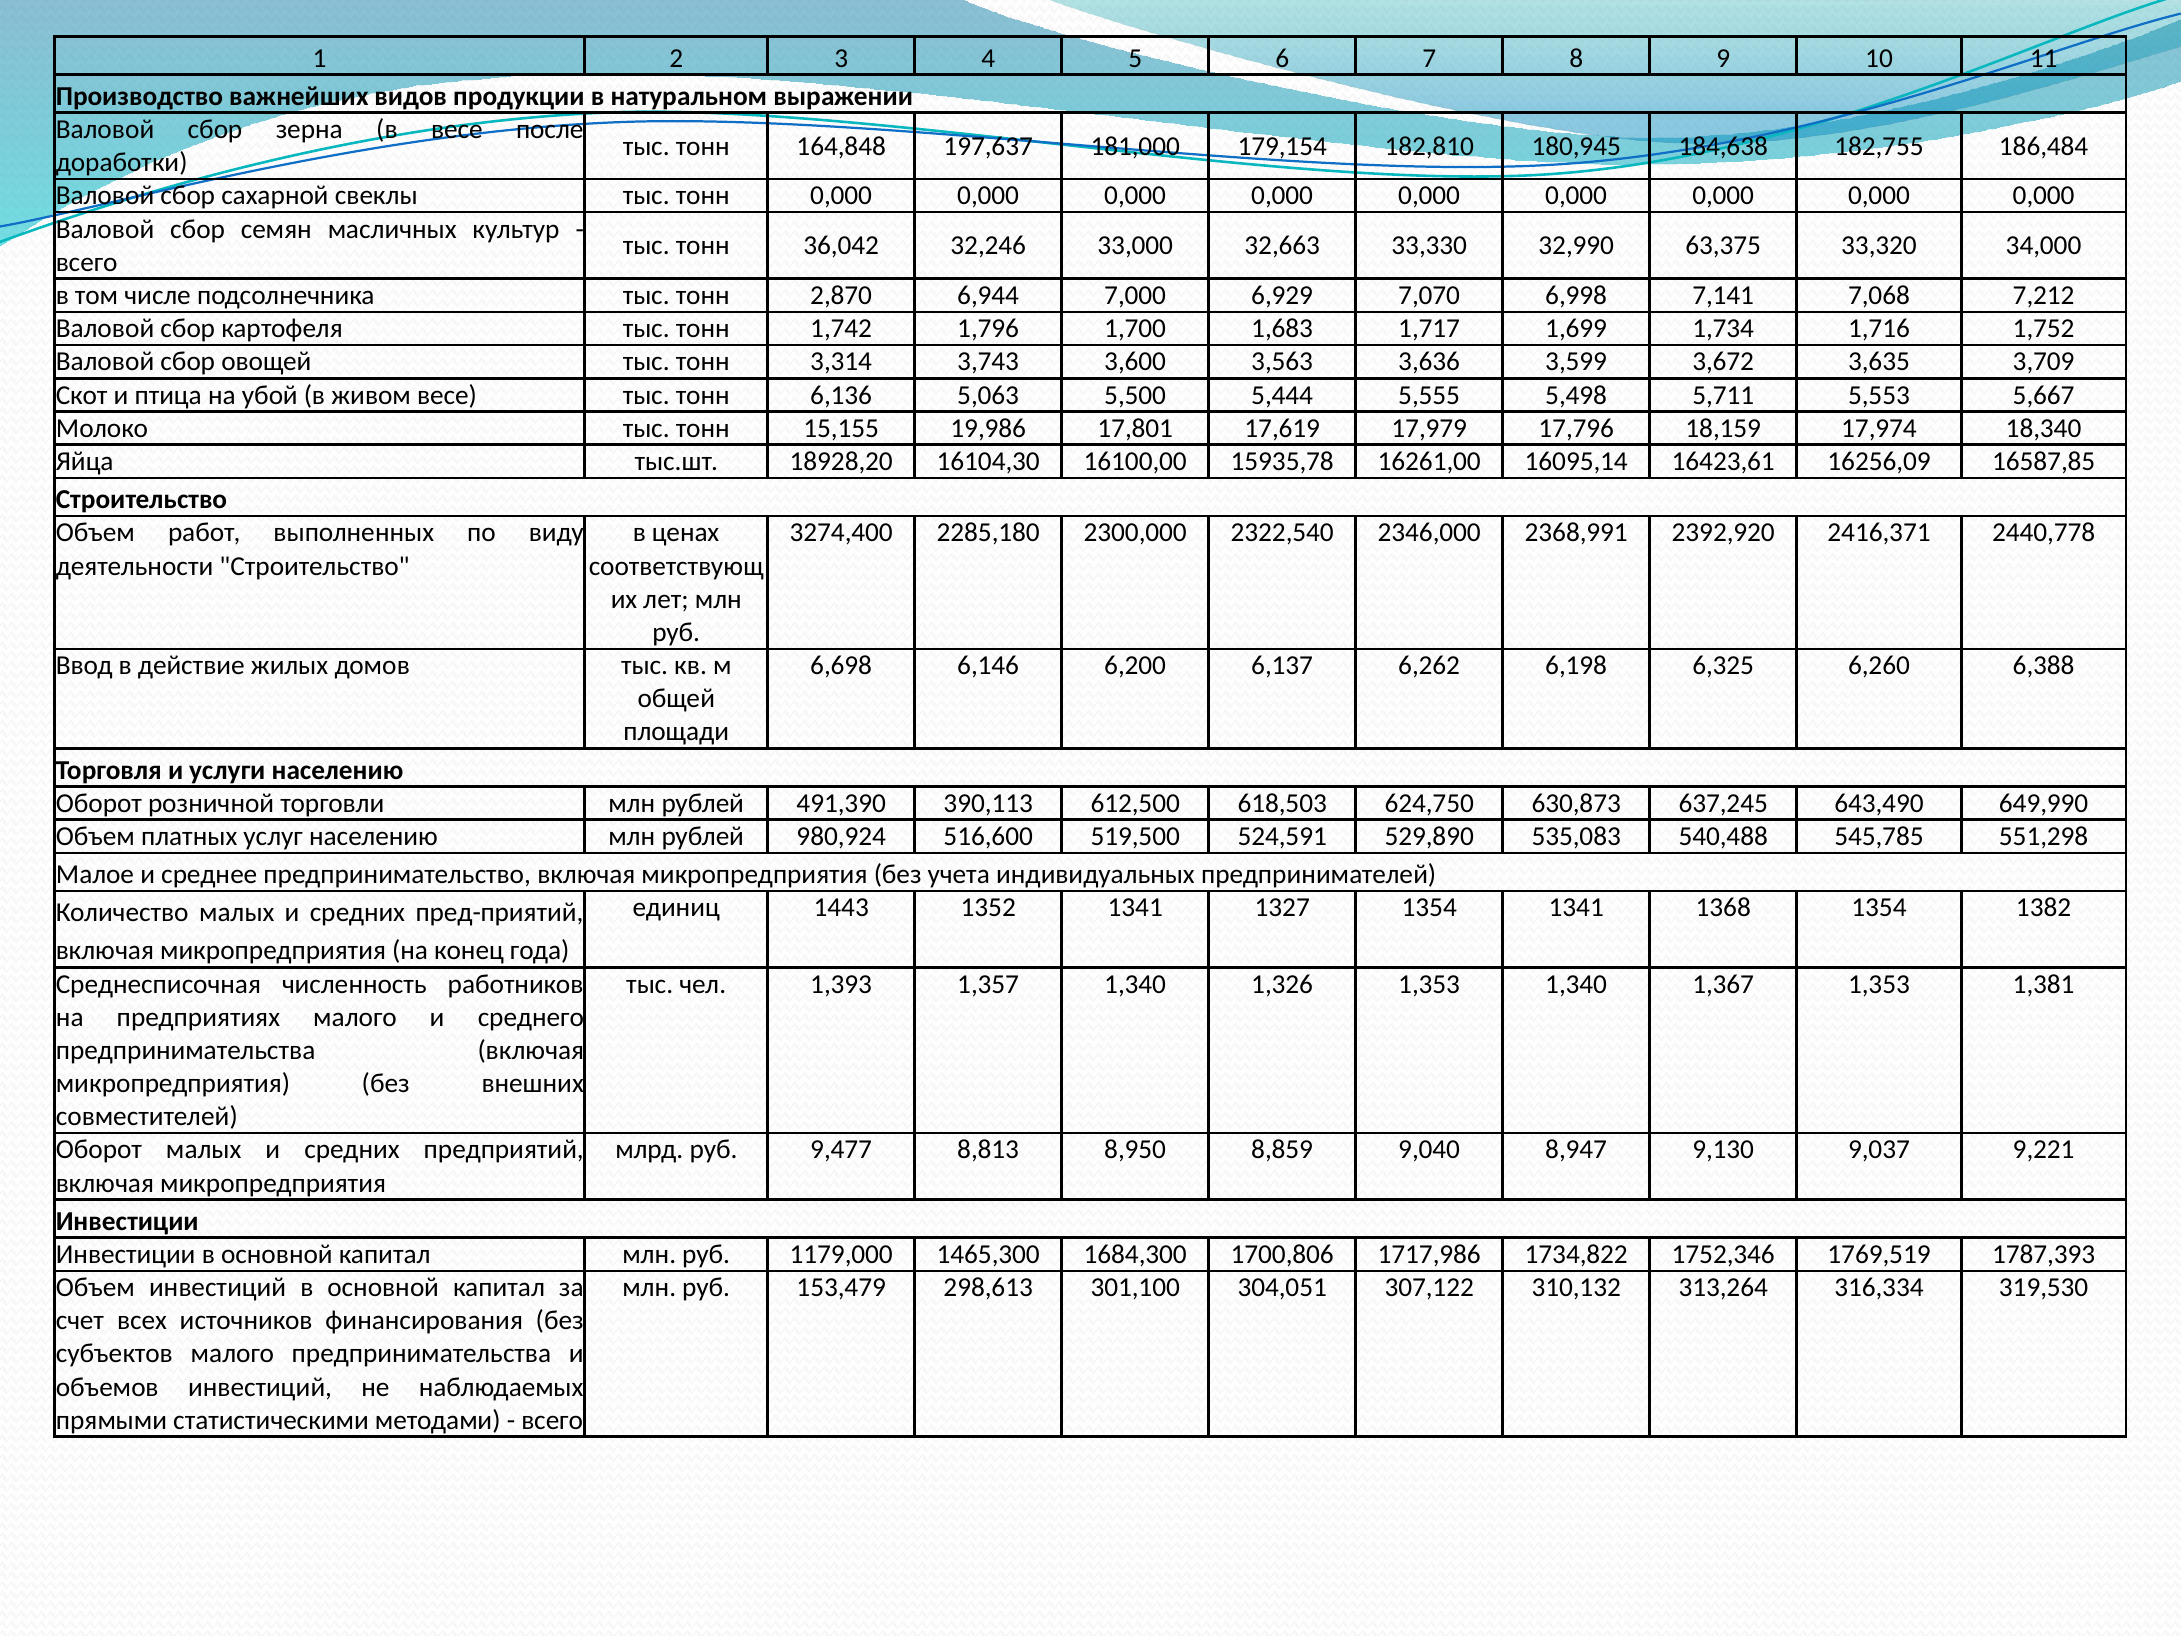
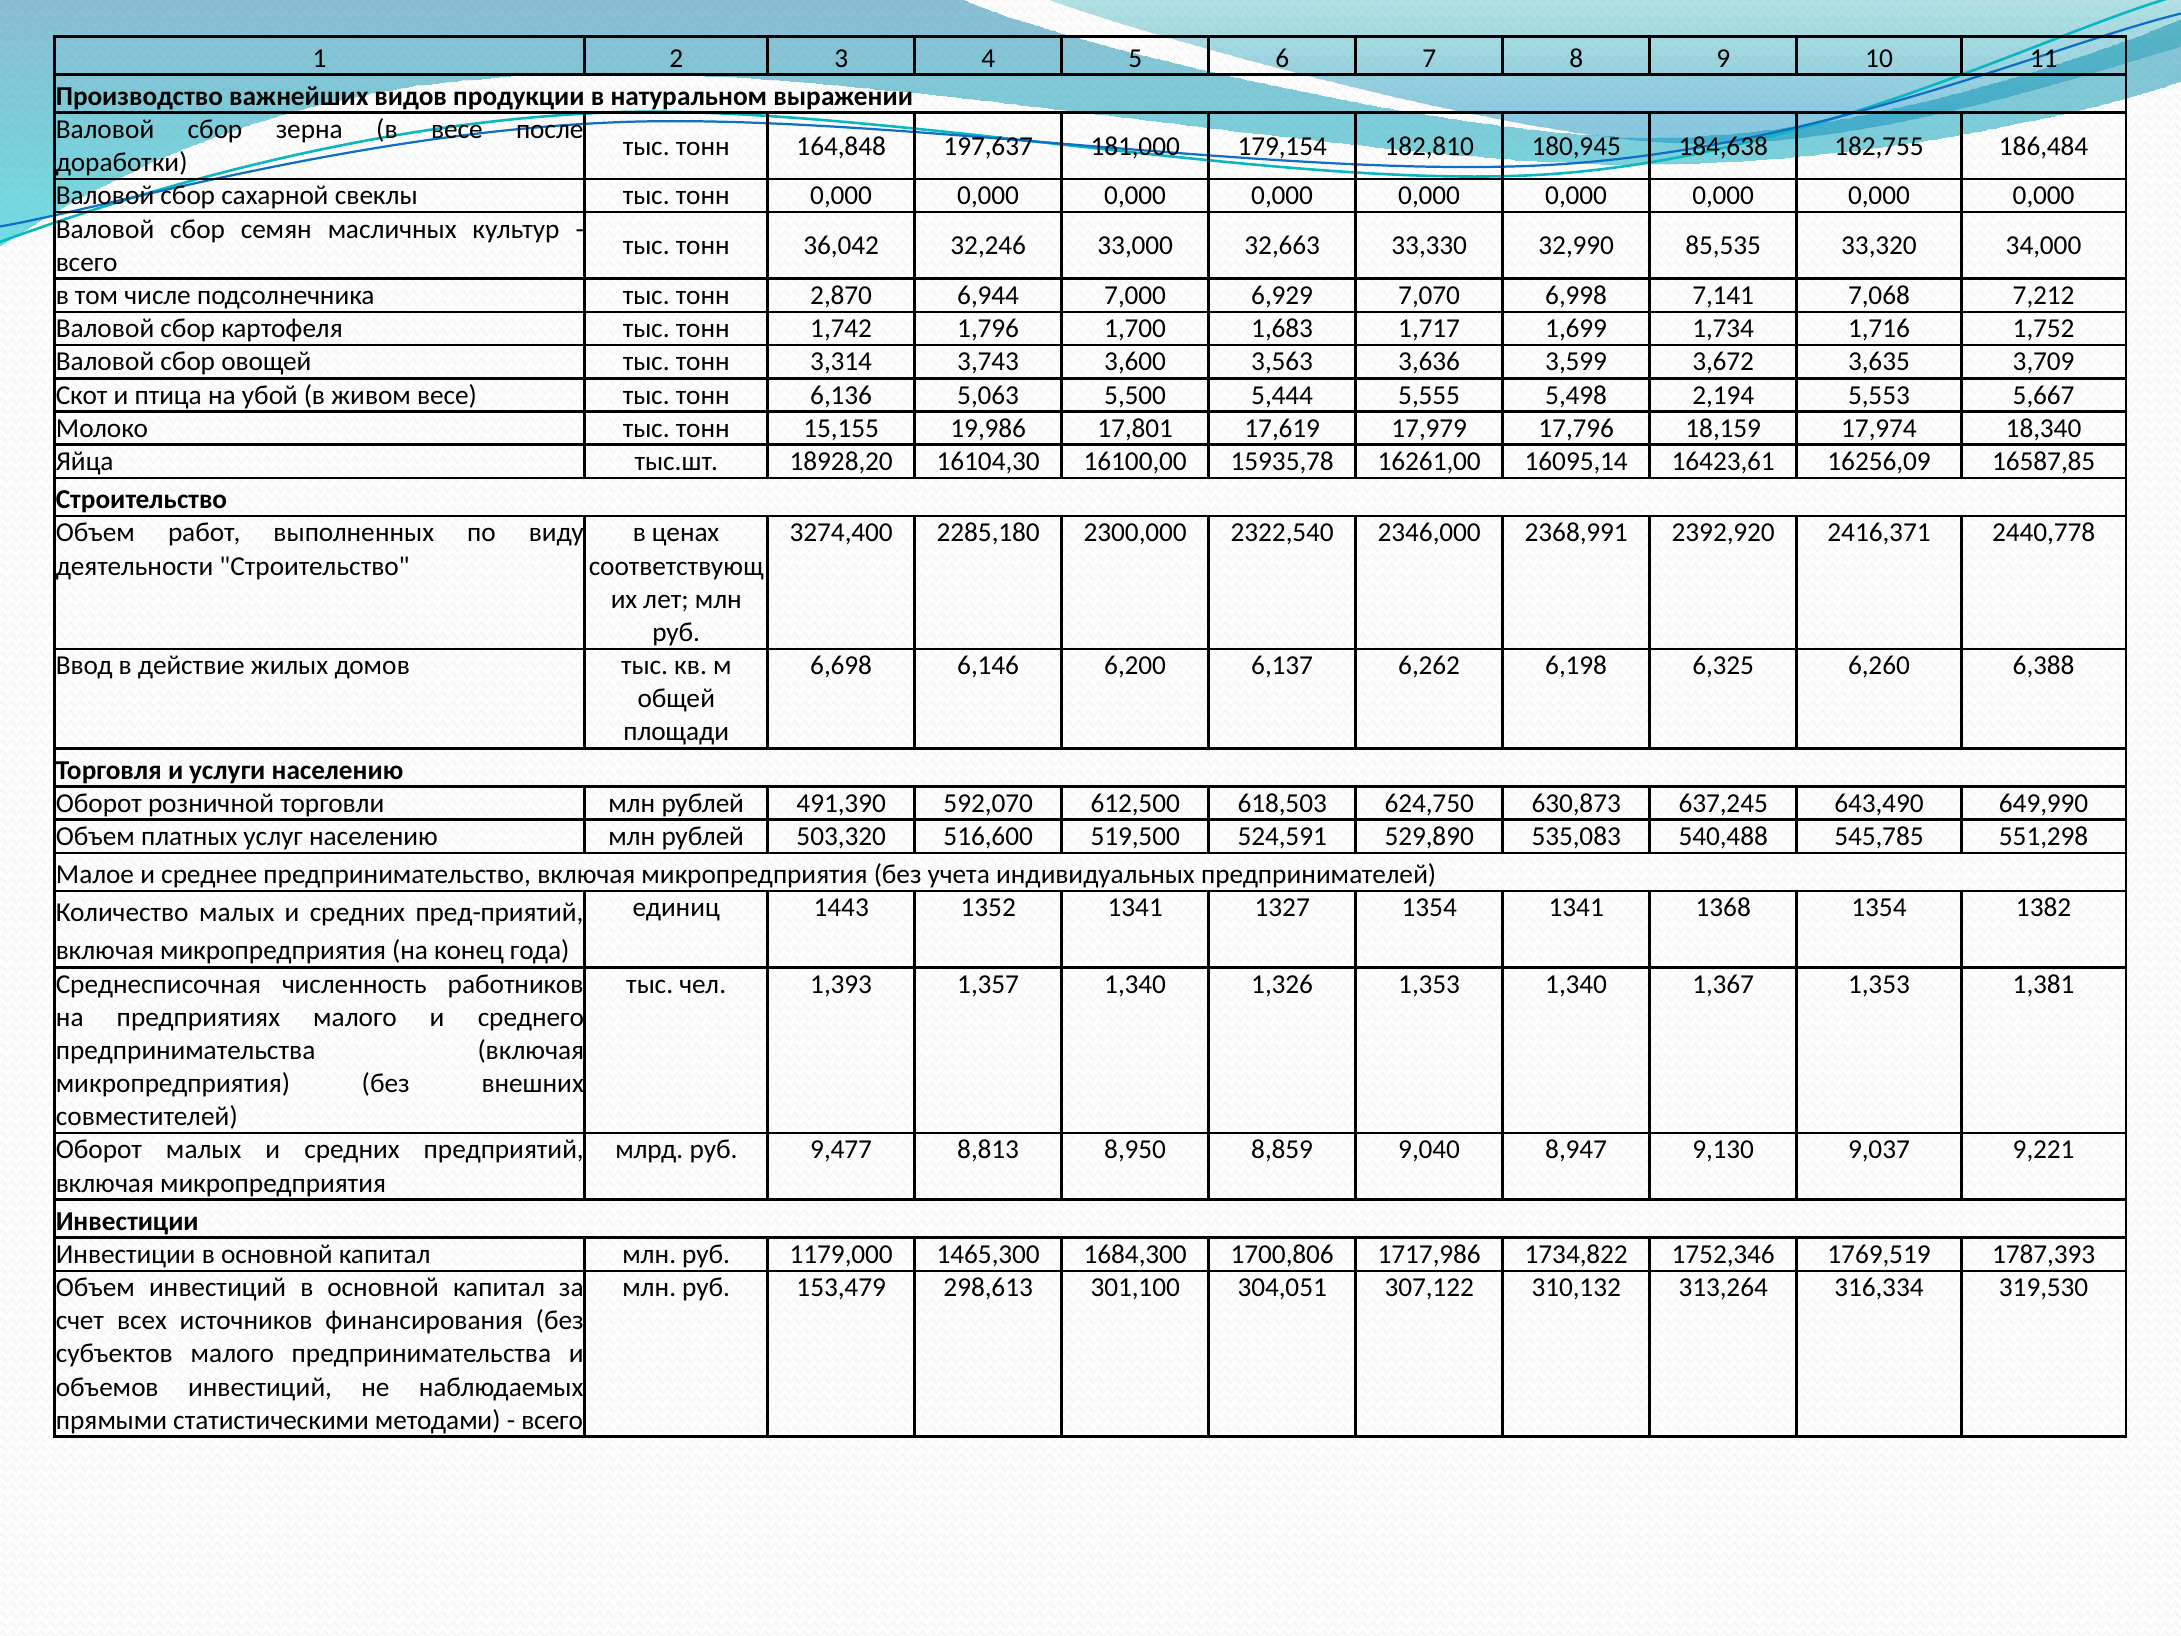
63,375: 63,375 -> 85,535 (1723, 246)
5,711: 5,711 -> 2,194 (1723, 395)
390,113: 390,113 -> 592,070 (988, 803)
980,924: 980,924 -> 503,320 (841, 836)
